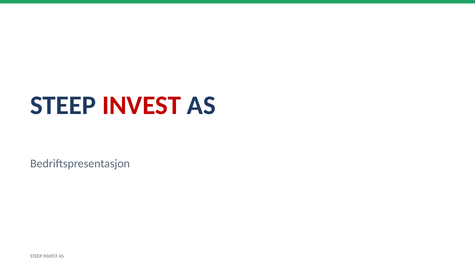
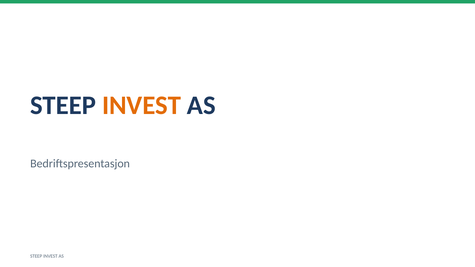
INVEST colour: red -> orange (142, 105)
